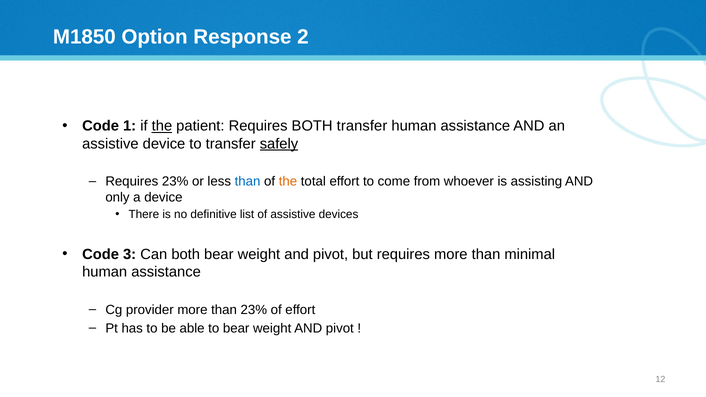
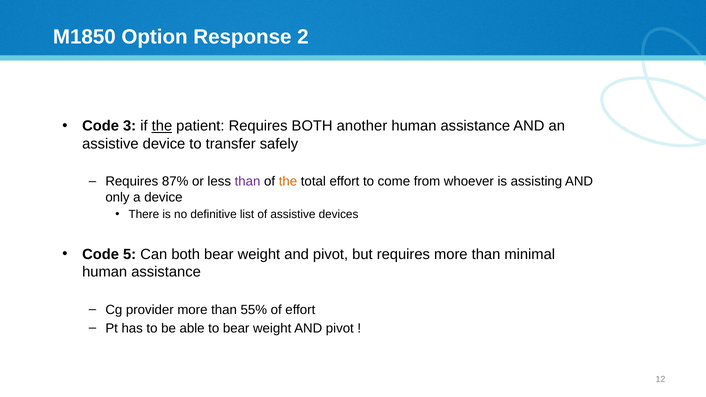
1: 1 -> 3 (130, 126)
BOTH transfer: transfer -> another (362, 126)
safely underline: present -> none (279, 144)
Requires 23%: 23% -> 87% (175, 182)
than colour: blue -> purple (248, 182)
3: 3 -> 5 (130, 254)
than 23%: 23% -> 55% (254, 310)
